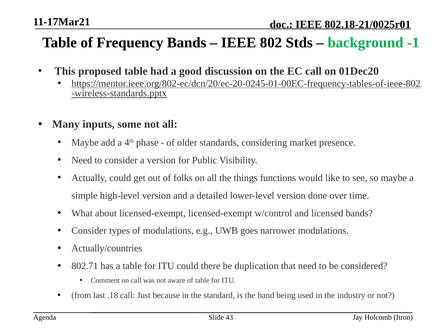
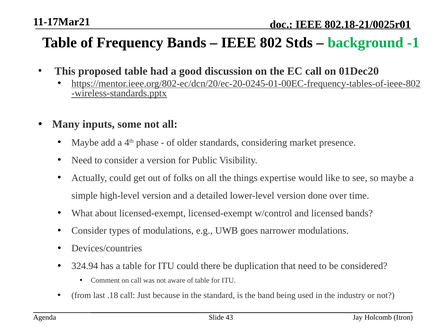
functions: functions -> expertise (278, 178)
Actually/countries: Actually/countries -> Devices/countries (107, 249)
802.71: 802.71 -> 324.94 (85, 266)
